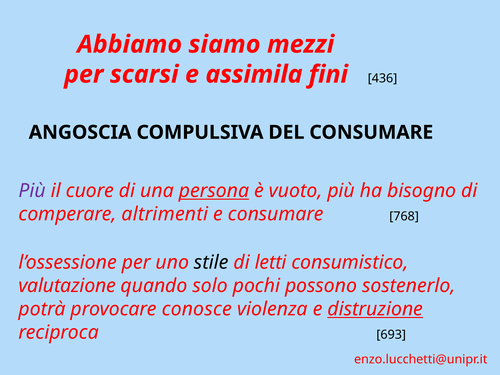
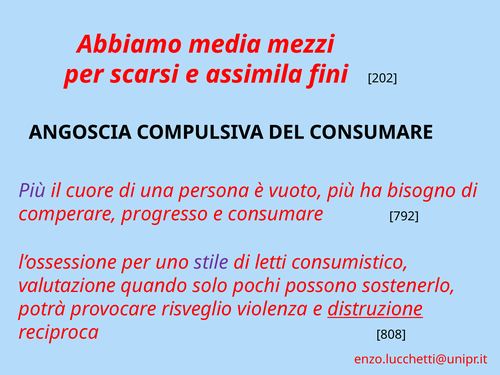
siamo: siamo -> media (225, 44)
436: 436 -> 202 (383, 79)
persona underline: present -> none (214, 191)
altrimenti: altrimenti -> progresso (165, 214)
768: 768 -> 792 (404, 216)
stile colour: black -> purple (211, 262)
conosce: conosce -> risveglio (197, 309)
693: 693 -> 808 (391, 335)
